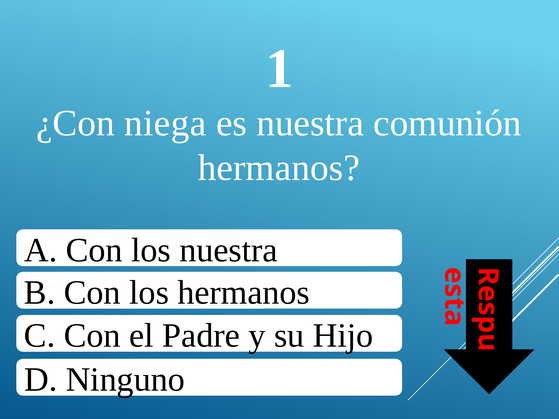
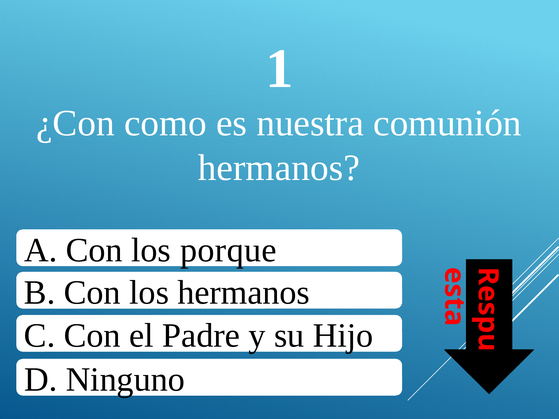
niega: niega -> como (165, 123)
los nuestra: nuestra -> porque (228, 250)
